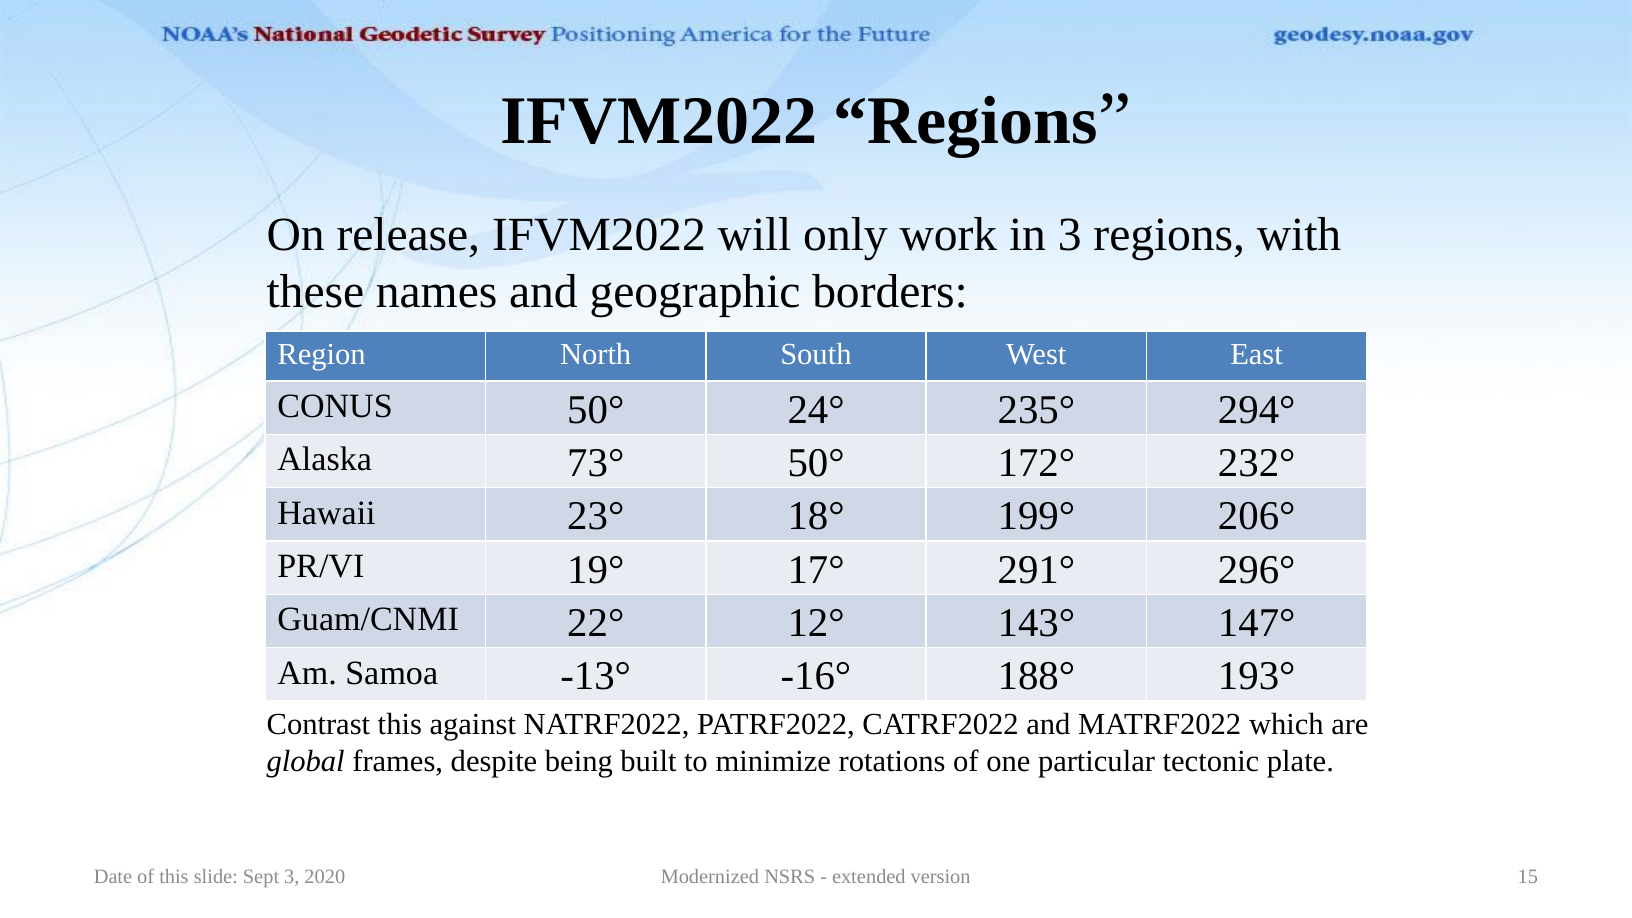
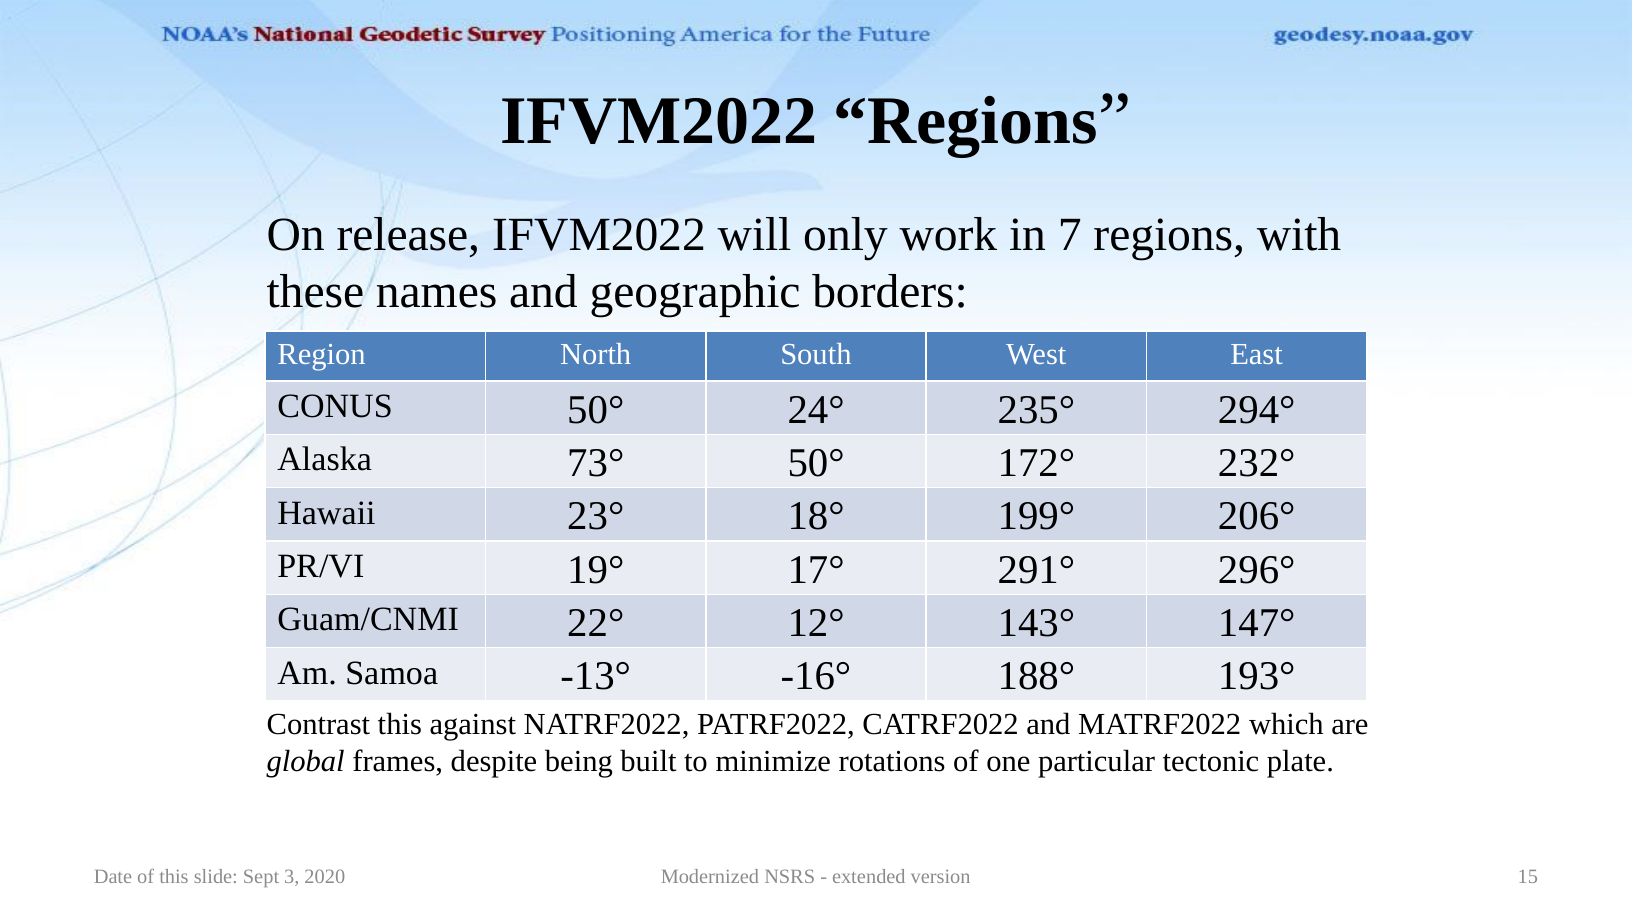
in 3: 3 -> 7 (1070, 235)
